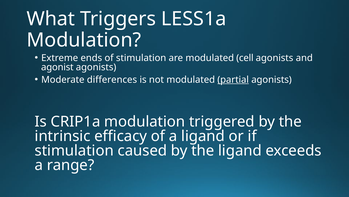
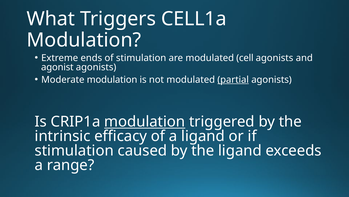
LESS1a: LESS1a -> CELL1a (194, 19)
Moderate differences: differences -> modulation (112, 79)
modulation underline: none -> present (145, 121)
